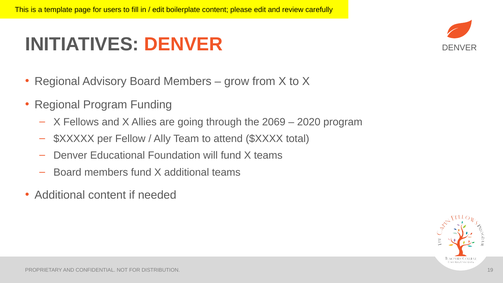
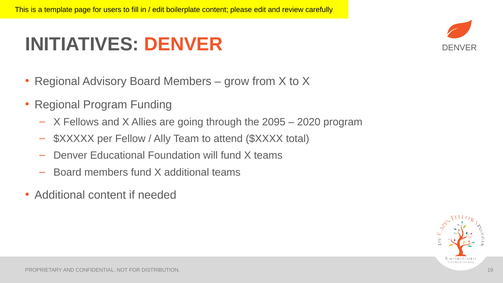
2069: 2069 -> 2095 (274, 122)
